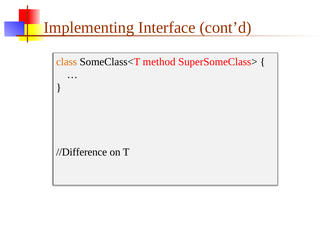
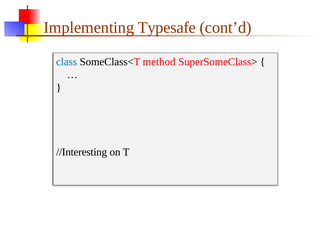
Interface: Interface -> Typesafe (167, 27)
class colour: orange -> blue (67, 62)
//Difference: //Difference -> //Interesting (82, 152)
